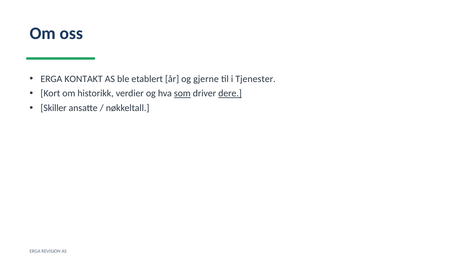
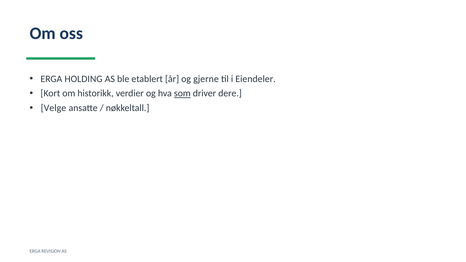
KONTAKT: KONTAKT -> HOLDING (84, 79)
Tjenester: Tjenester -> Eiendeler (256, 79)
dere underline: present -> none (230, 93)
Skiller: Skiller -> Velge (53, 108)
